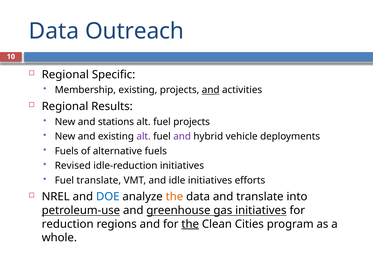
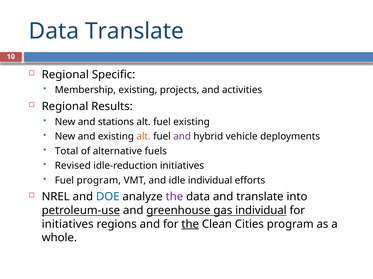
Data Outreach: Outreach -> Translate (134, 31)
and underline: present -> none (211, 90)
fuel projects: projects -> existing (192, 122)
alt colour: purple -> orange (144, 137)
Fuels: Fuels -> Total (67, 151)
Fuel translate: translate -> program (99, 181)
idle initiatives: initiatives -> individual (210, 181)
the colour: orange -> purple (174, 197)
gas initiatives: initiatives -> individual (261, 211)
reduction: reduction -> initiatives (68, 225)
